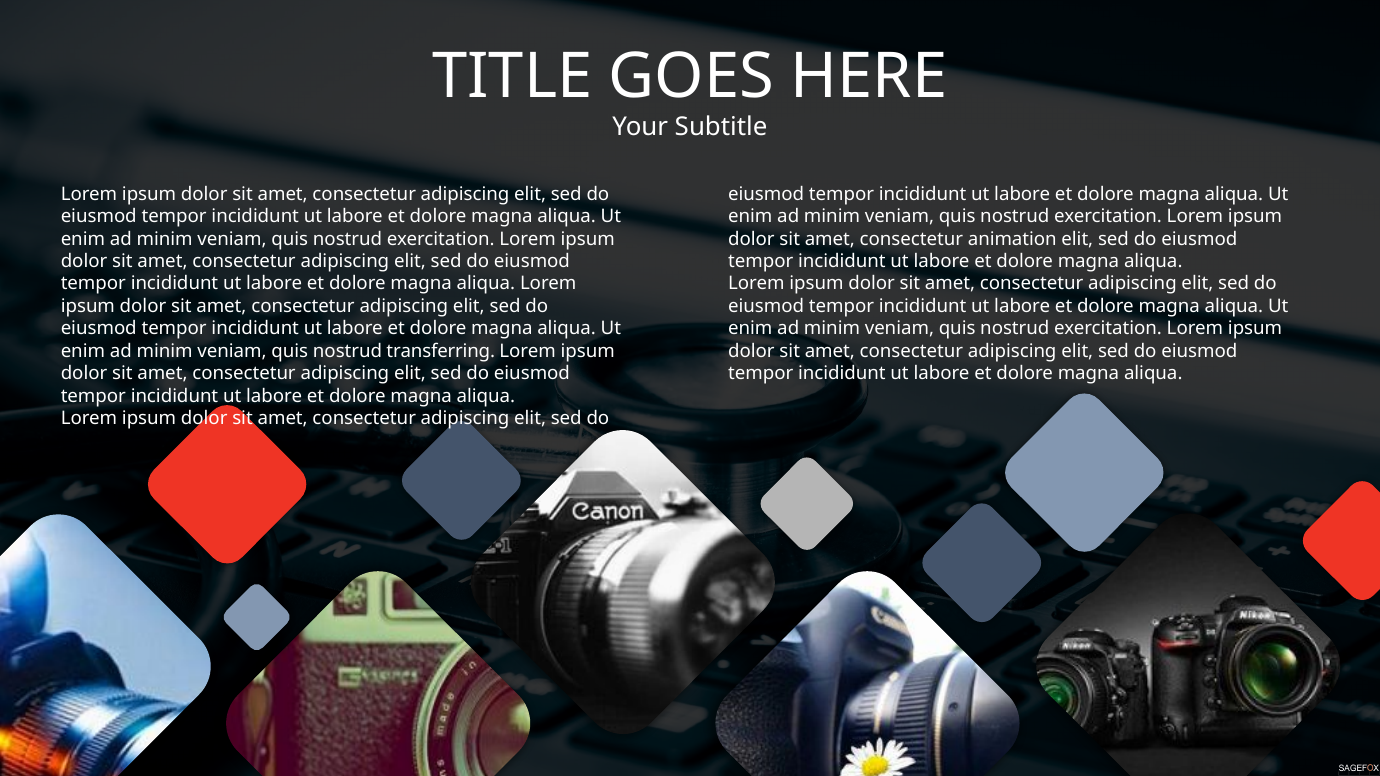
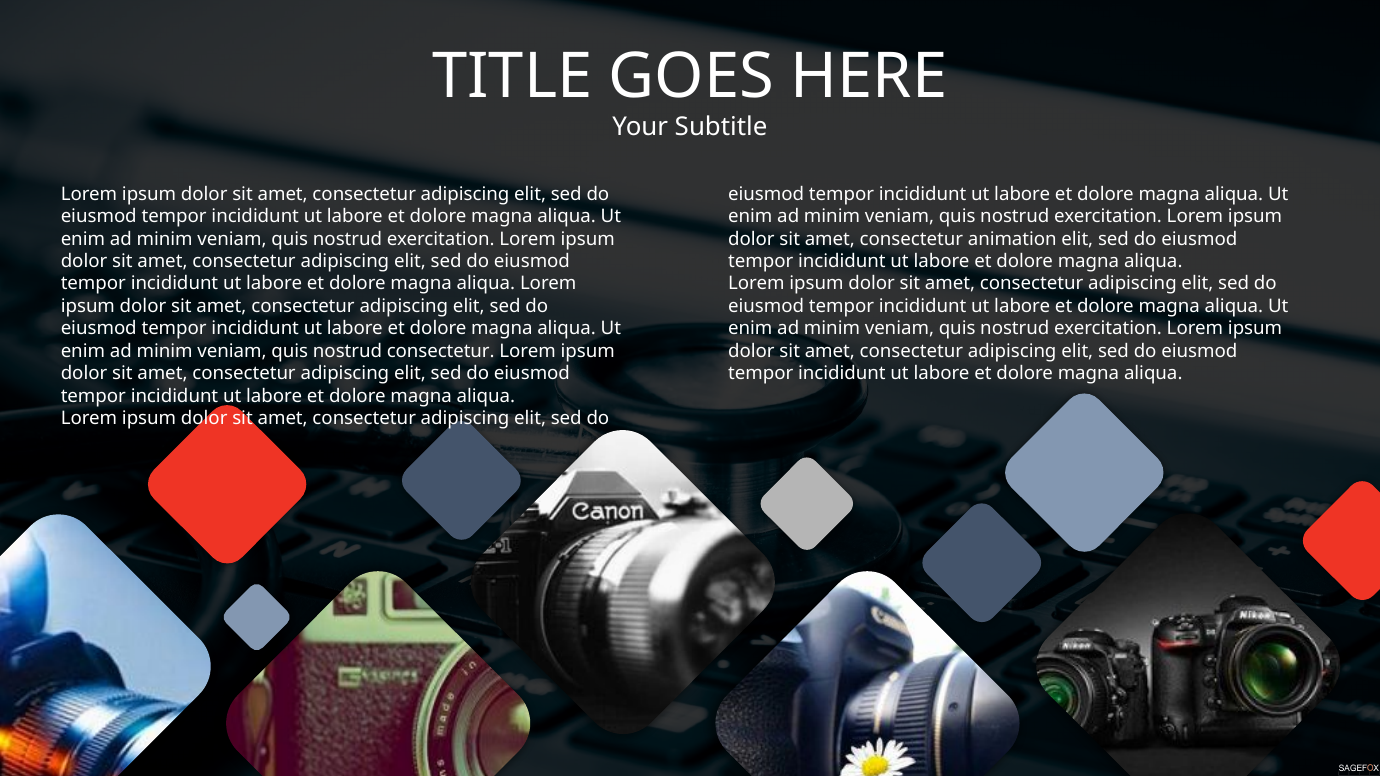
nostrud transferring: transferring -> consectetur (441, 351)
